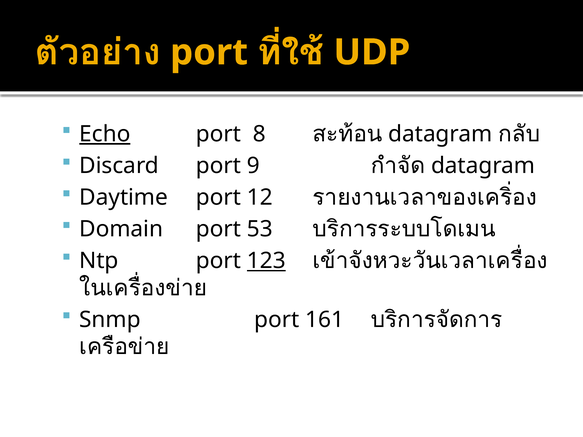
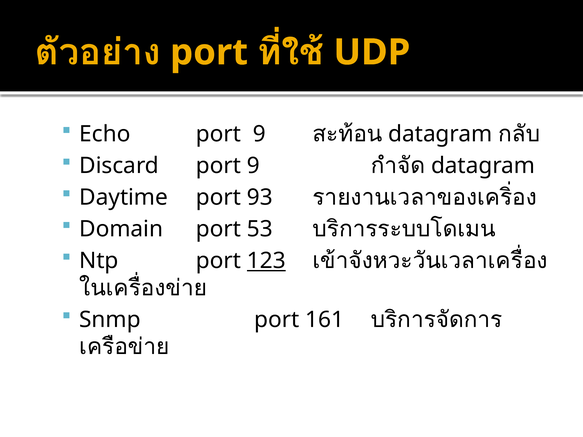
Echo underline: present -> none (105, 134)
8: 8 -> 9 (259, 134)
12: 12 -> 93 (260, 198)
